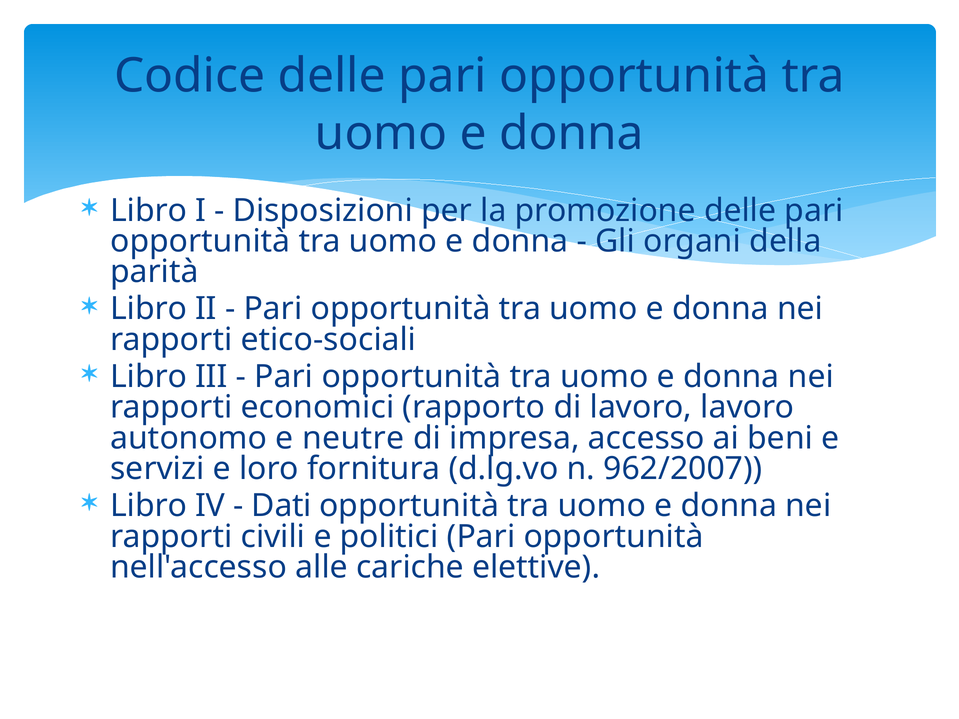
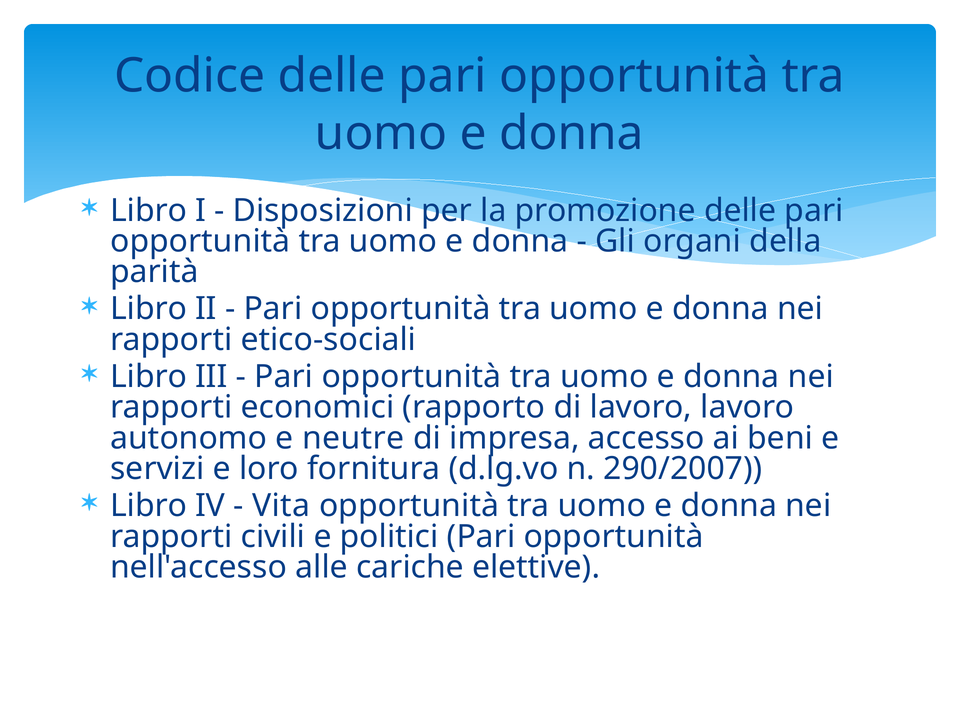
962/2007: 962/2007 -> 290/2007 (683, 469)
Dati: Dati -> Vita (281, 506)
